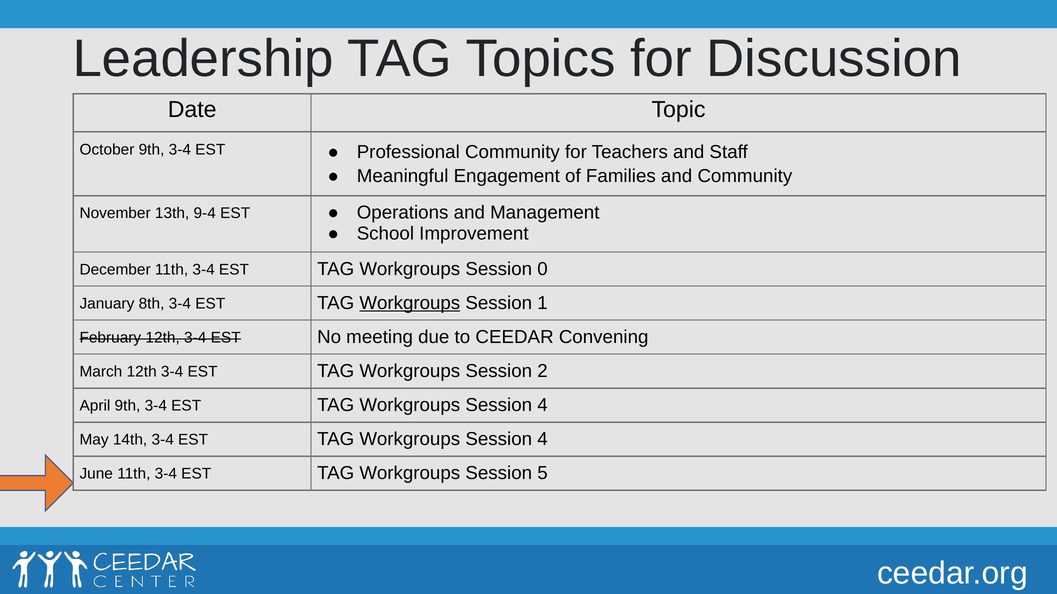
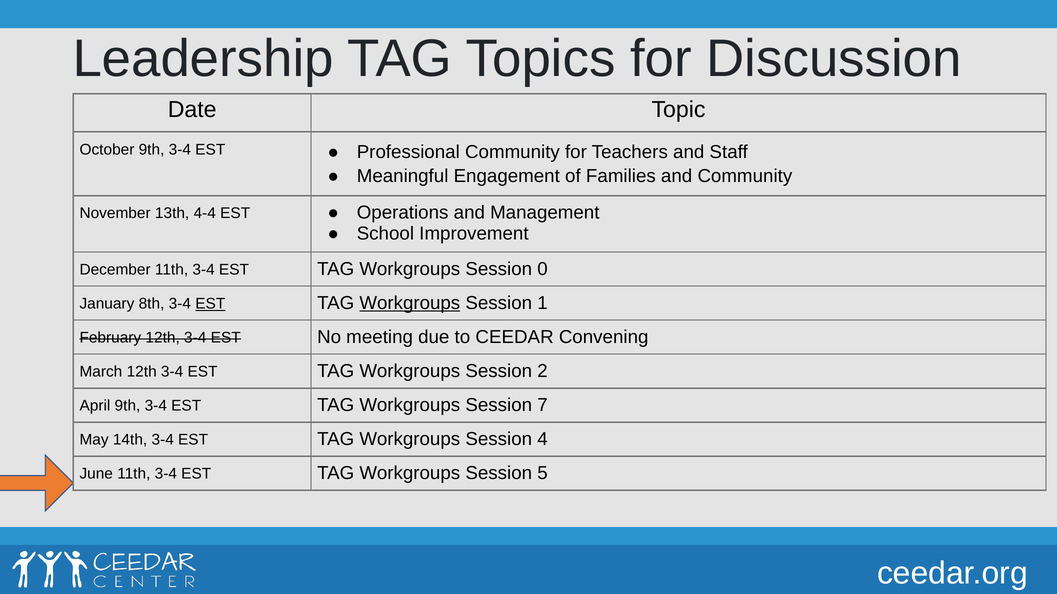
9-4: 9-4 -> 4-4 (205, 213)
EST underline: none -> present (210, 304)
4: 4 -> 7 (543, 405)
